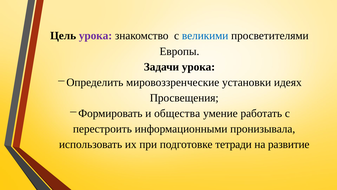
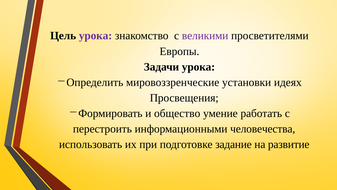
великими colour: blue -> purple (205, 36)
общества: общества -> общество (177, 113)
пронизывала: пронизывала -> человечества (263, 129)
тетради: тетради -> задание (233, 144)
